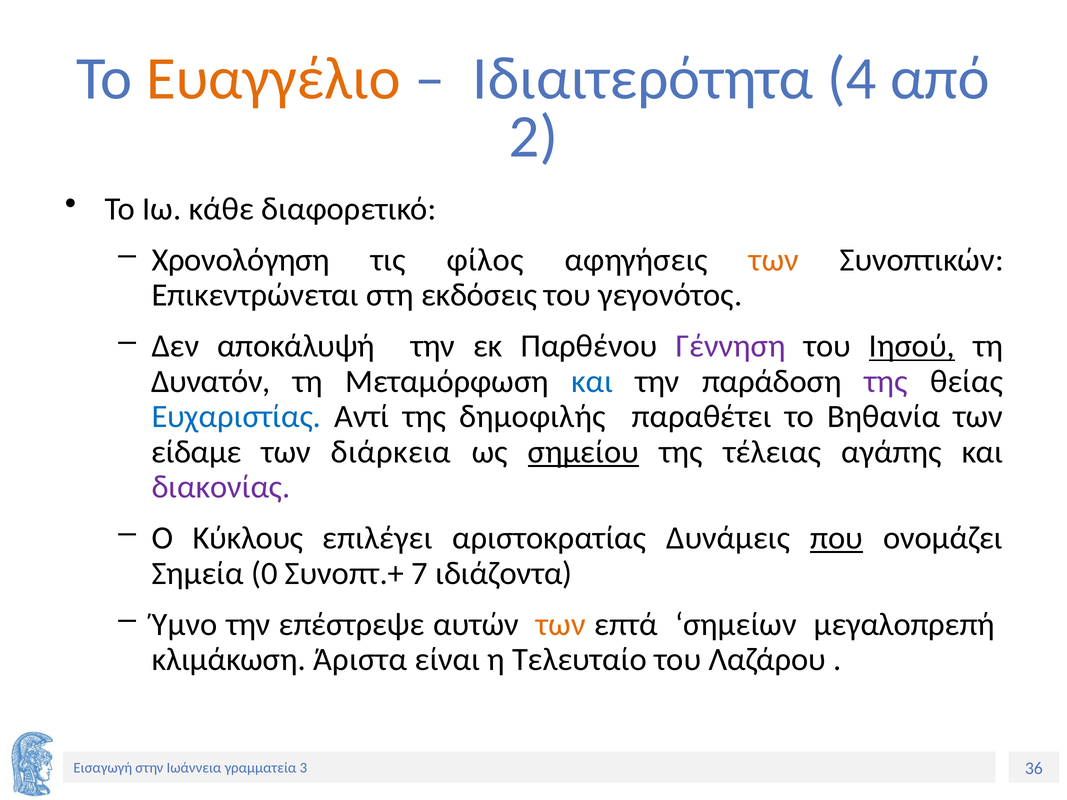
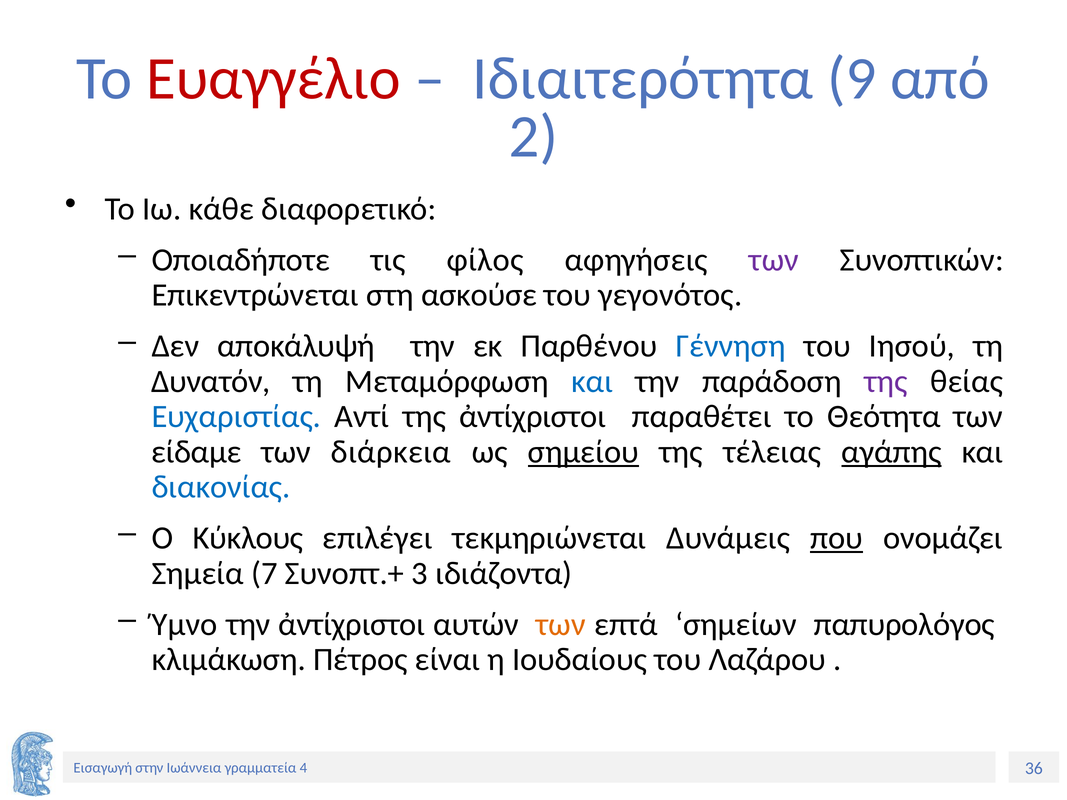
Ευαγγέλιο colour: orange -> red (273, 79)
4: 4 -> 9 (852, 79)
Χρονολόγηση: Χρονολόγηση -> Οποιαδήποτε (241, 260)
των colour: orange -> purple (774, 260)
εκδόσεις: εκδόσεις -> ασκούσε (479, 295)
Γέννηση colour: purple -> blue (731, 346)
Ιησού underline: present -> none (912, 346)
της δημοφιλής: δημοφιλής -> ἀντίχριστοι (533, 417)
Bηθανία: Bηθανία -> Θεότητα (884, 417)
αγάπης underline: none -> present (892, 452)
διακονίας colour: purple -> blue (221, 487)
αριστοκρατίας: αριστοκρατίας -> τεκμηριώνεται (549, 538)
0: 0 -> 7 (264, 574)
7: 7 -> 3 (420, 574)
την επέστρεψε: επέστρεψε -> ἀντίχριστοι (352, 625)
μεγαλοπρεπή: μεγαλοπρεπή -> παπυρολόγος (904, 625)
Άριστα: Άριστα -> Πέτρος (360, 660)
Τελευταίο: Τελευταίο -> Ιουδαίους (580, 660)
3: 3 -> 4 (303, 768)
